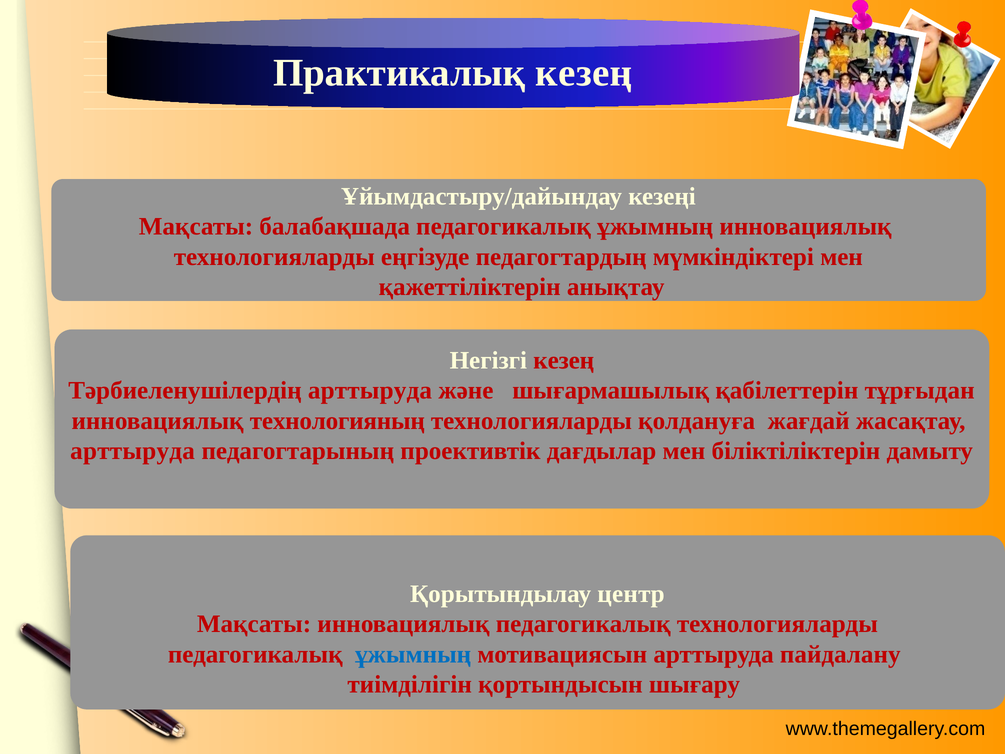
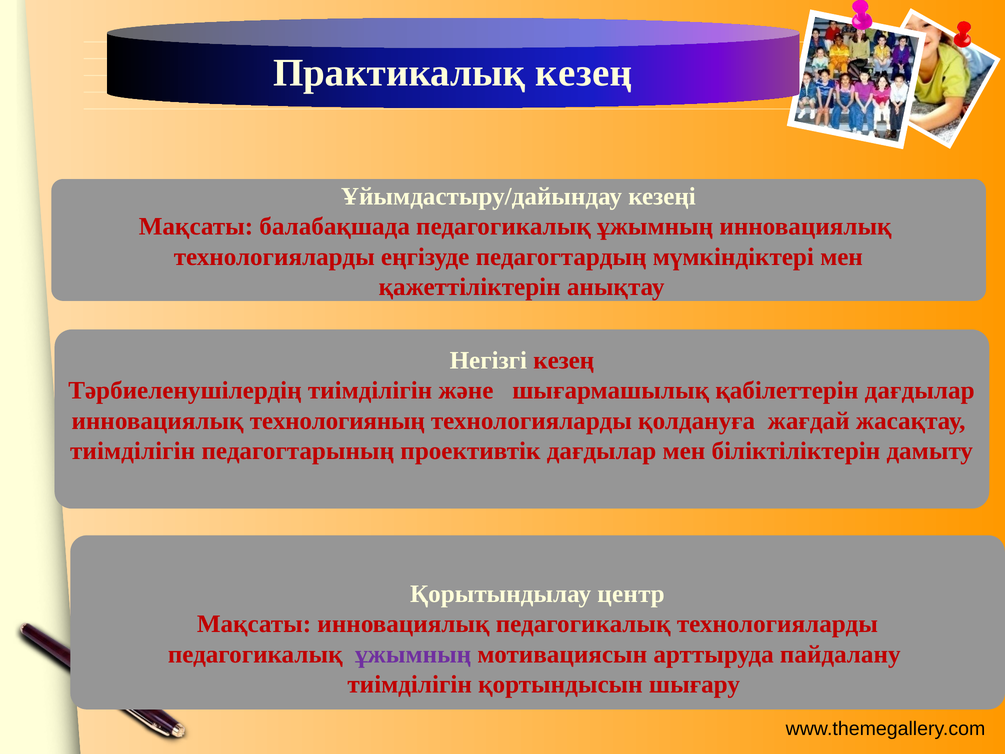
Тәрбиеленушілердің арттыруда: арттыруда -> тиімділігін (370, 391)
қабілеттерін тұрғыдан: тұрғыдан -> дағдылар (920, 391)
арттыруда: арттыруда -> тиімділігін (133, 451)
ұжымның colour: blue -> purple (413, 654)
